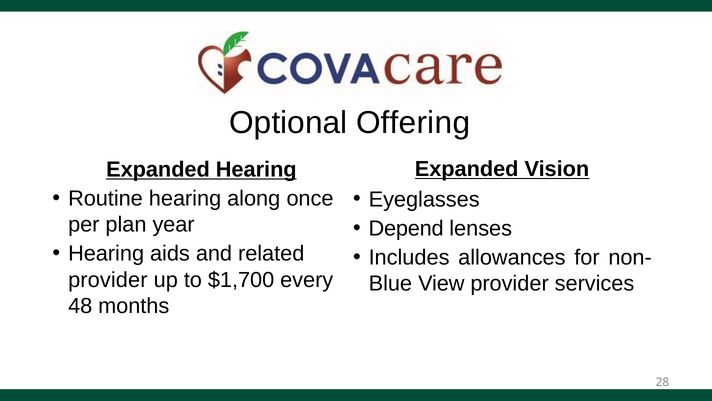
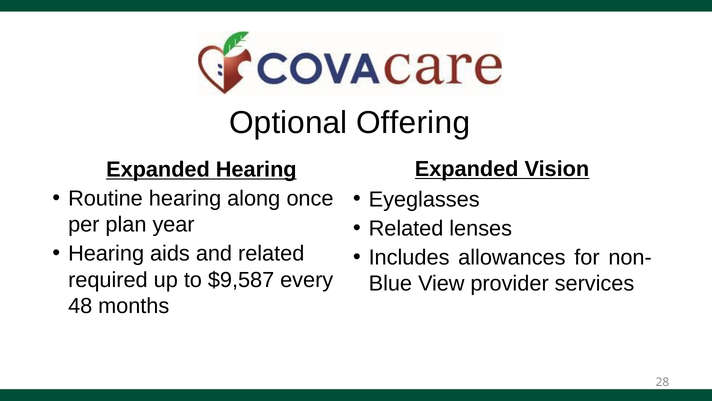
Depend: Depend -> Related (406, 228)
provider: provider -> required (108, 279)
$1,700: $1,700 -> $9,587 (241, 279)
